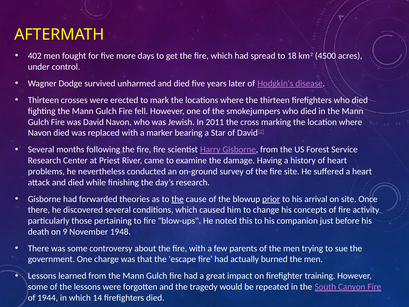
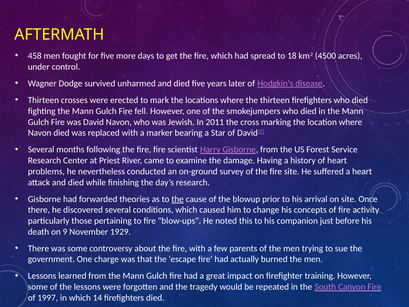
402: 402 -> 458 (35, 56)
prior underline: present -> none (271, 199)
1948: 1948 -> 1929 (120, 232)
1944: 1944 -> 1997 (48, 298)
